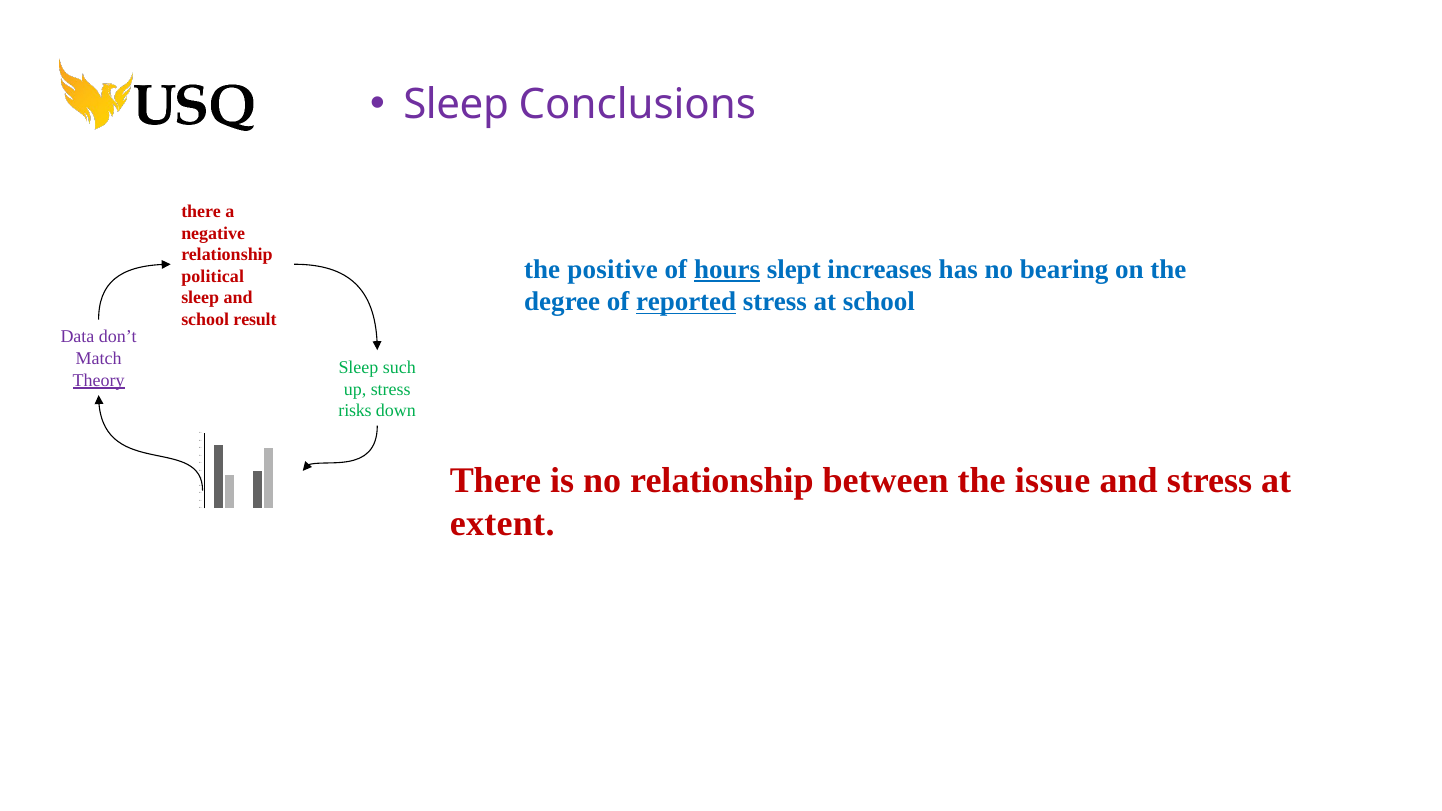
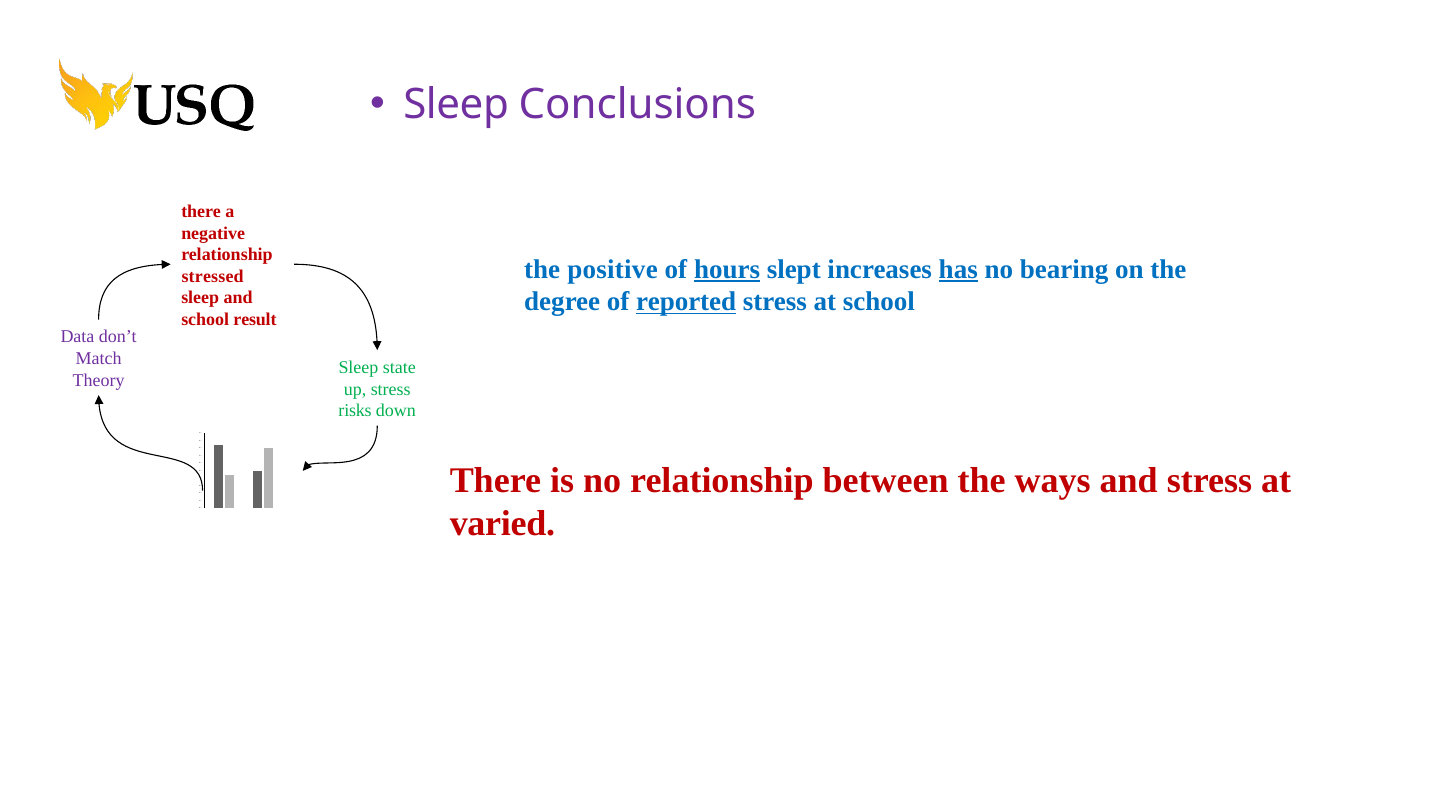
has underline: none -> present (958, 270)
political: political -> stressed (213, 276)
such: such -> state (399, 368)
Theory underline: present -> none (99, 380)
issue: issue -> ways (1053, 480)
extent: extent -> varied (502, 524)
